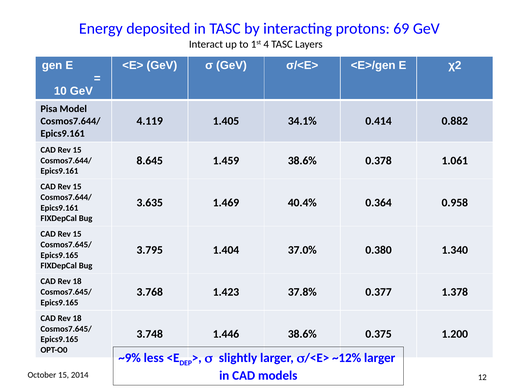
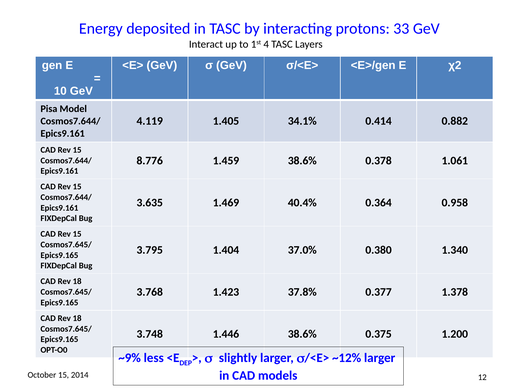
69: 69 -> 33 (401, 29)
8.645: 8.645 -> 8.776 (150, 161)
